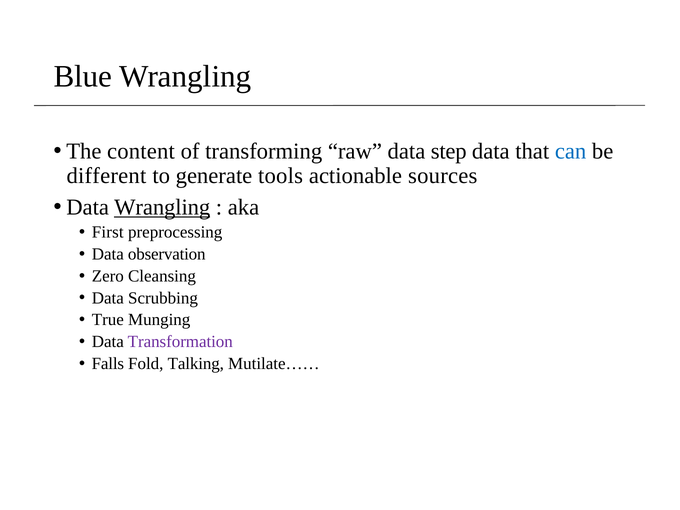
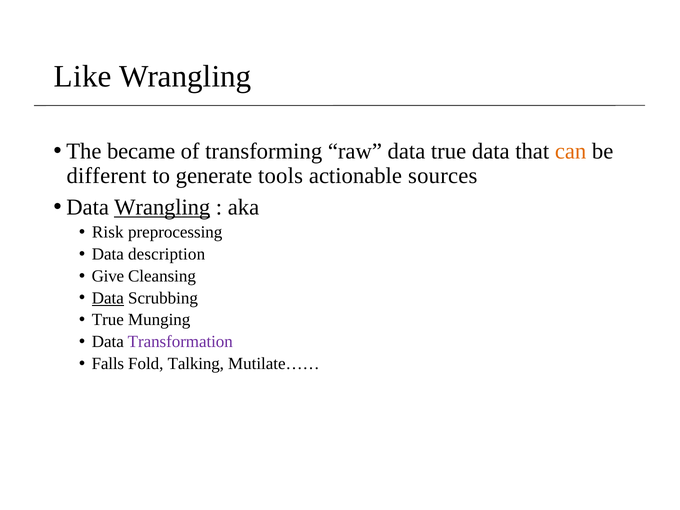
Blue: Blue -> Like (83, 76)
content: content -> became (141, 151)
data step: step -> true (449, 151)
can colour: blue -> orange (571, 151)
First: First -> Risk (108, 232)
observation: observation -> description (167, 254)
Zero: Zero -> Give (108, 276)
Data underline: none -> present (108, 298)
